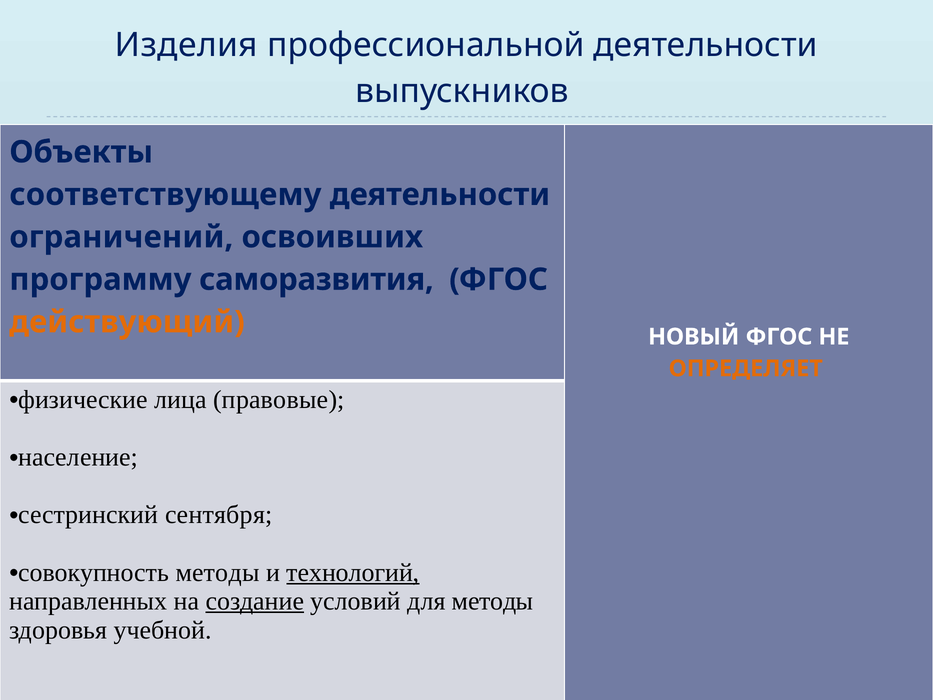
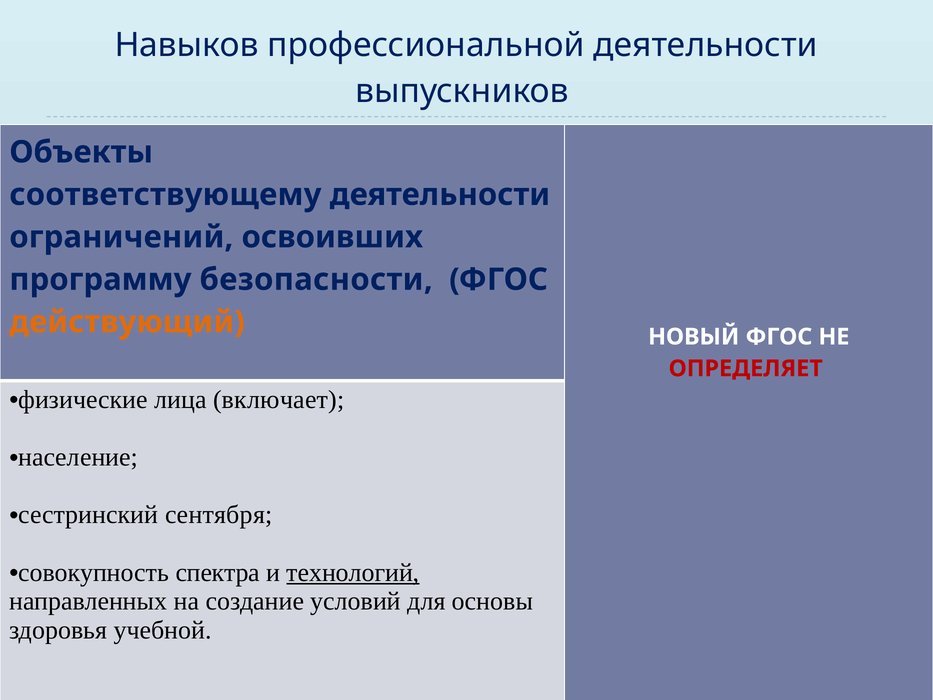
Изделия: Изделия -> Навыков (187, 45)
саморазвития: саморазвития -> безопасности (316, 279)
ОПРЕДЕЛЯЕТ colour: orange -> red (746, 368)
правовые: правовые -> включает (279, 400)
совокупность методы: методы -> спектра (218, 572)
создание underline: present -> none (255, 601)
для методы: методы -> основы (493, 601)
